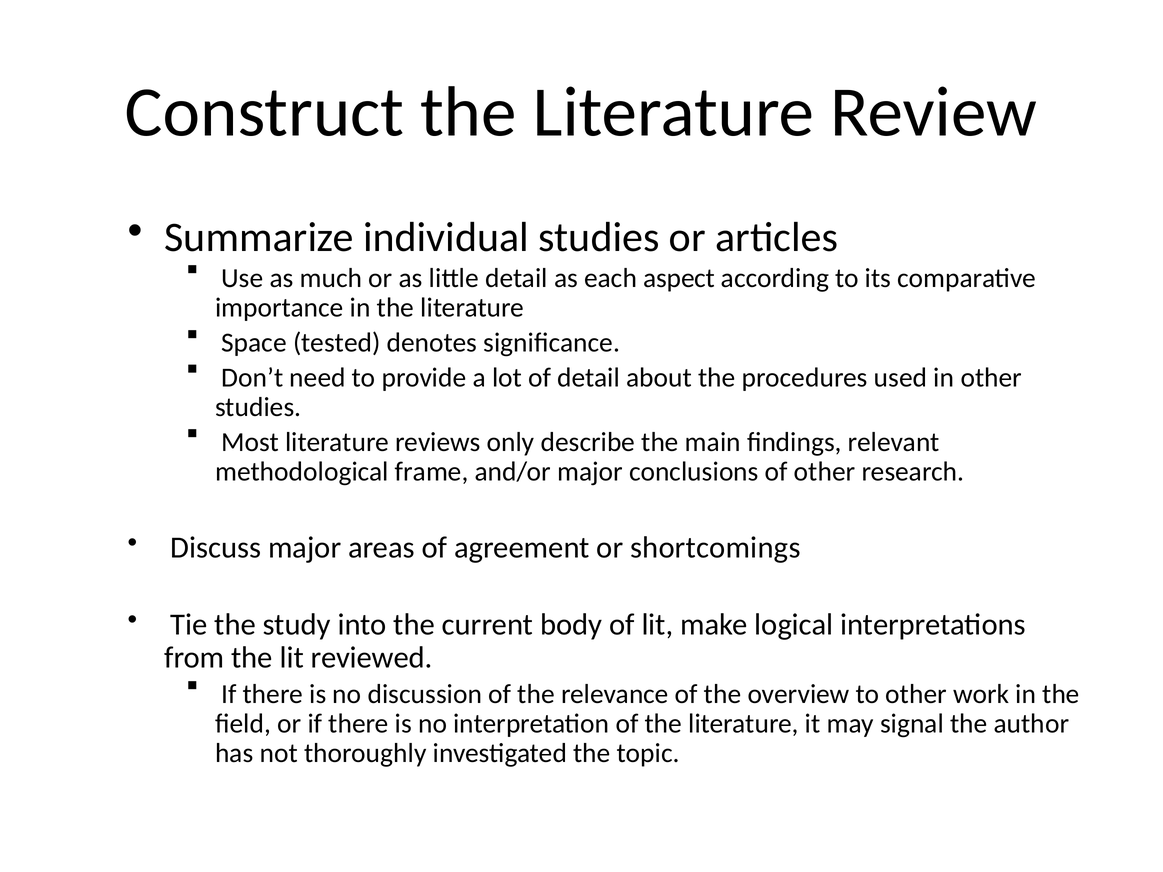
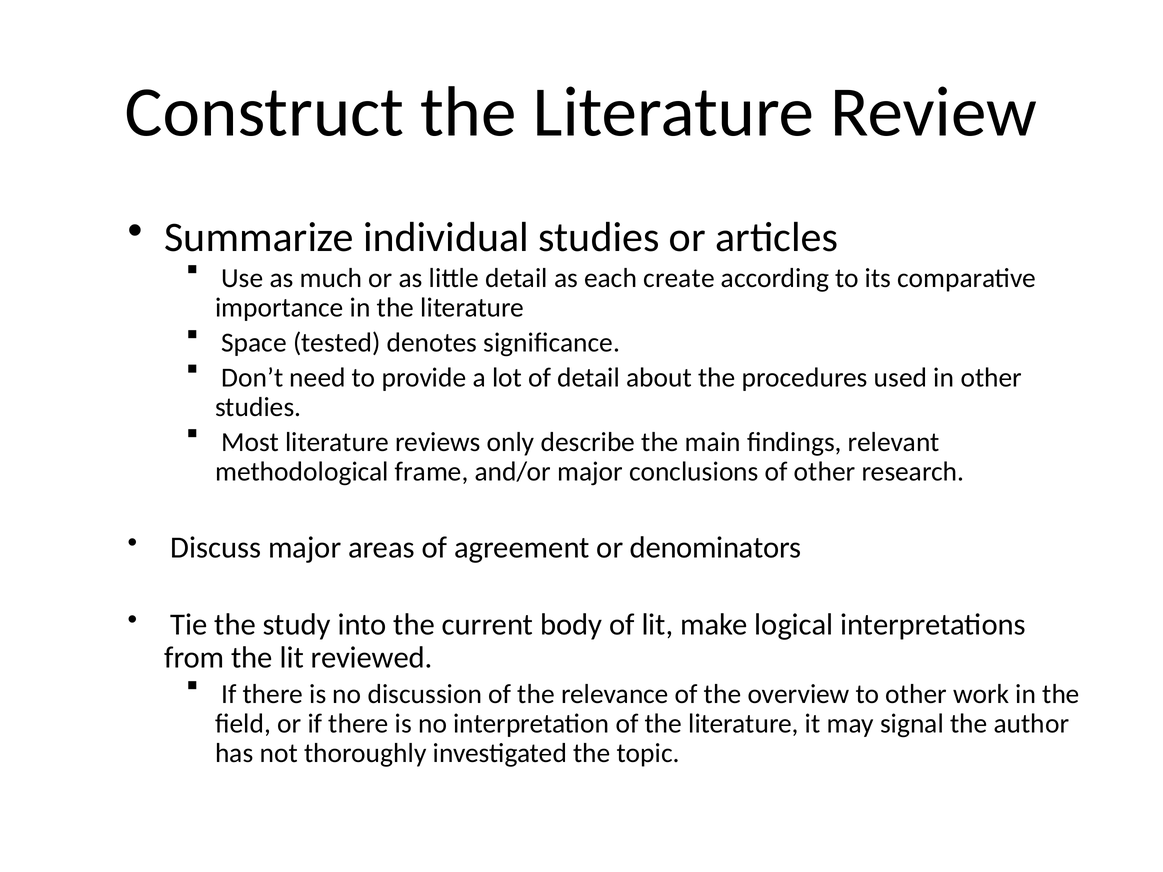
aspect: aspect -> create (679, 278)
shortcomings: shortcomings -> denominators (716, 548)
